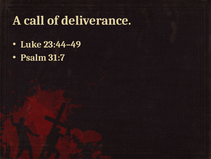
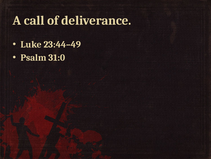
31:7: 31:7 -> 31:0 (57, 57)
